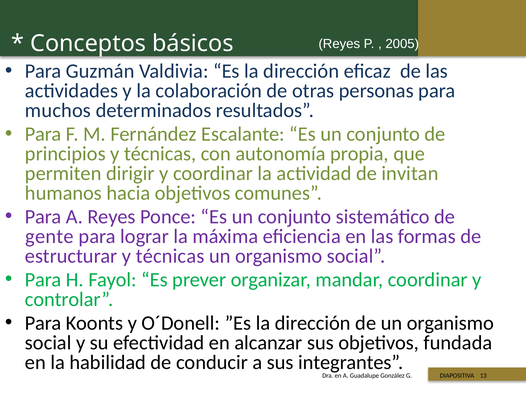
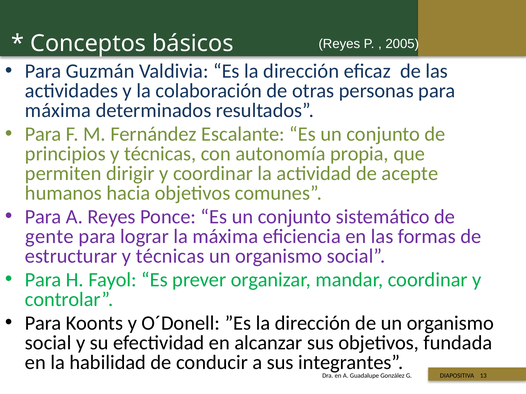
muchos: muchos -> máxima (58, 111)
invitan: invitan -> acepte (410, 174)
